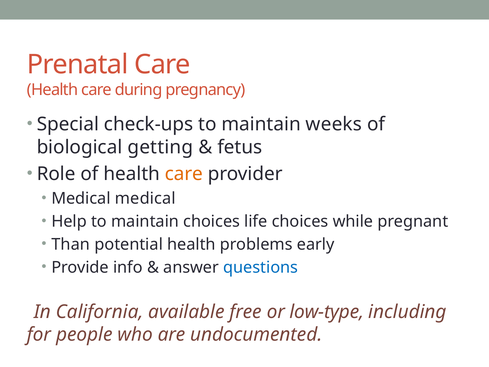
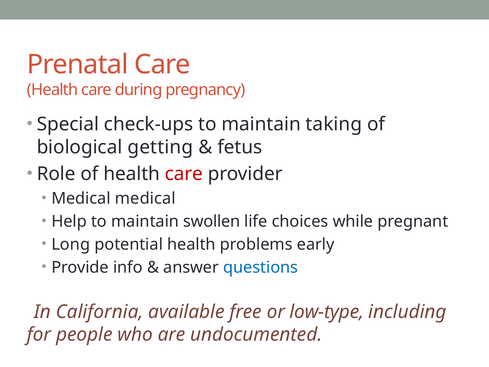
weeks: weeks -> taking (334, 124)
care colour: orange -> red (184, 174)
maintain choices: choices -> swollen (212, 221)
Than: Than -> Long (71, 244)
